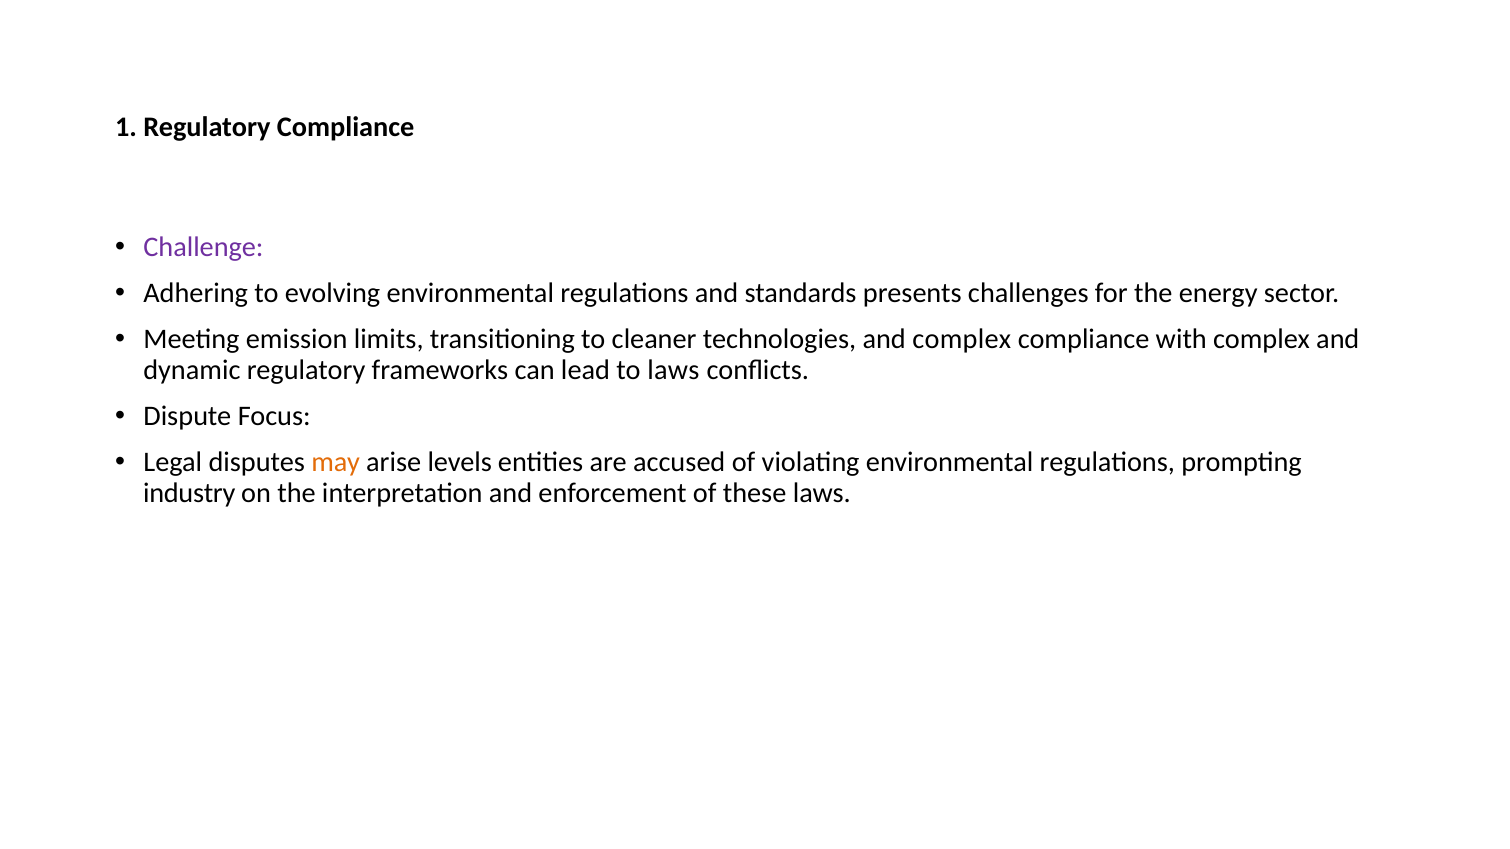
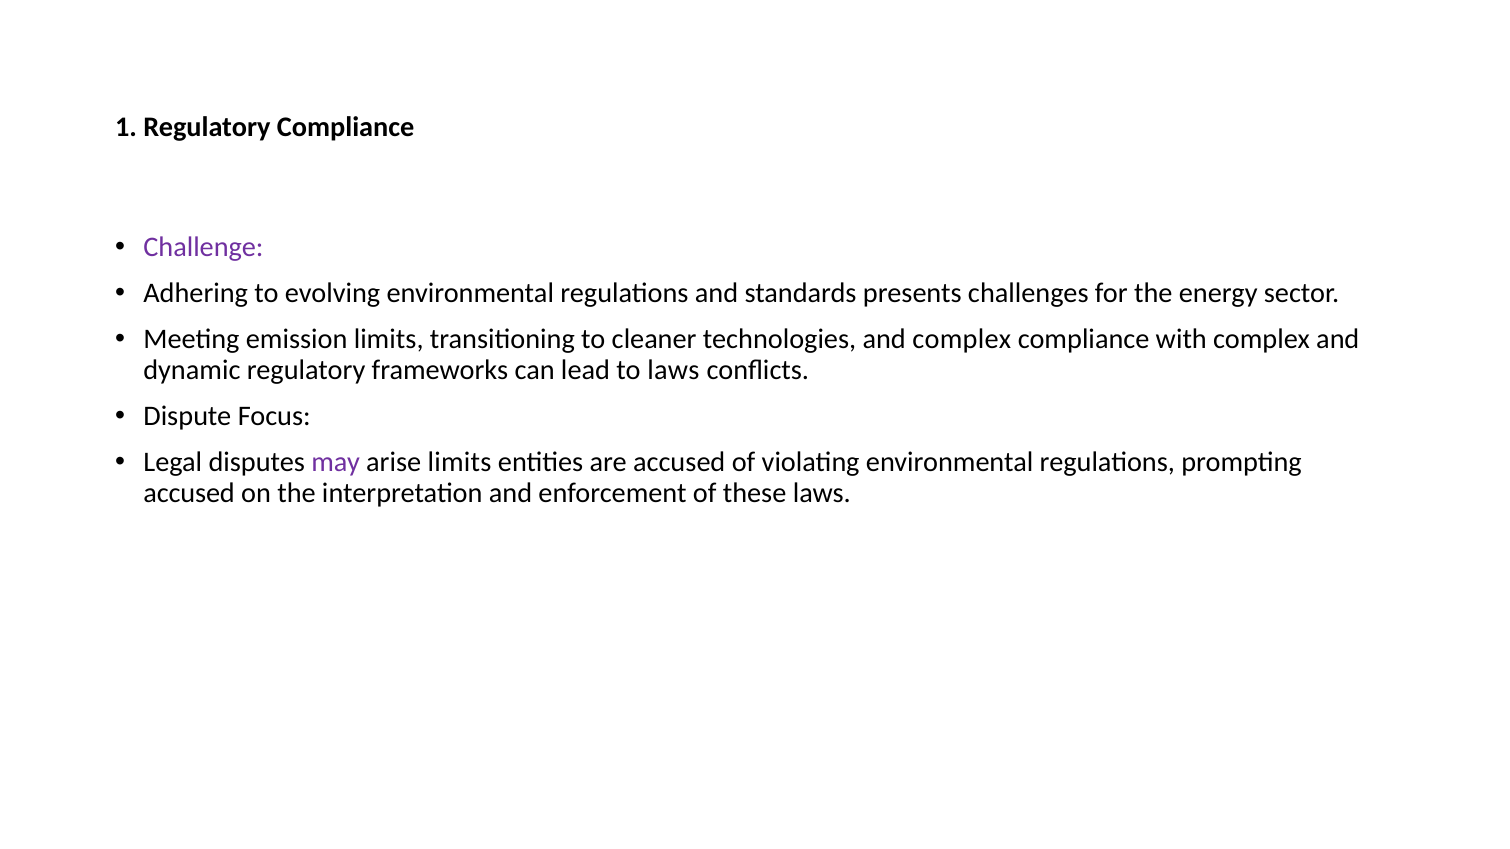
may colour: orange -> purple (336, 463)
arise levels: levels -> limits (460, 463)
industry: industry -> accused (189, 493)
